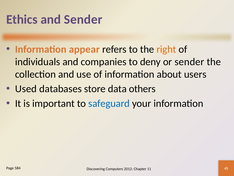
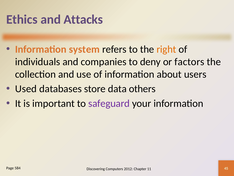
and Sender: Sender -> Attacks (83, 19)
appear: appear -> system (84, 49)
or sender: sender -> factors (189, 62)
safeguard colour: blue -> purple (109, 103)
